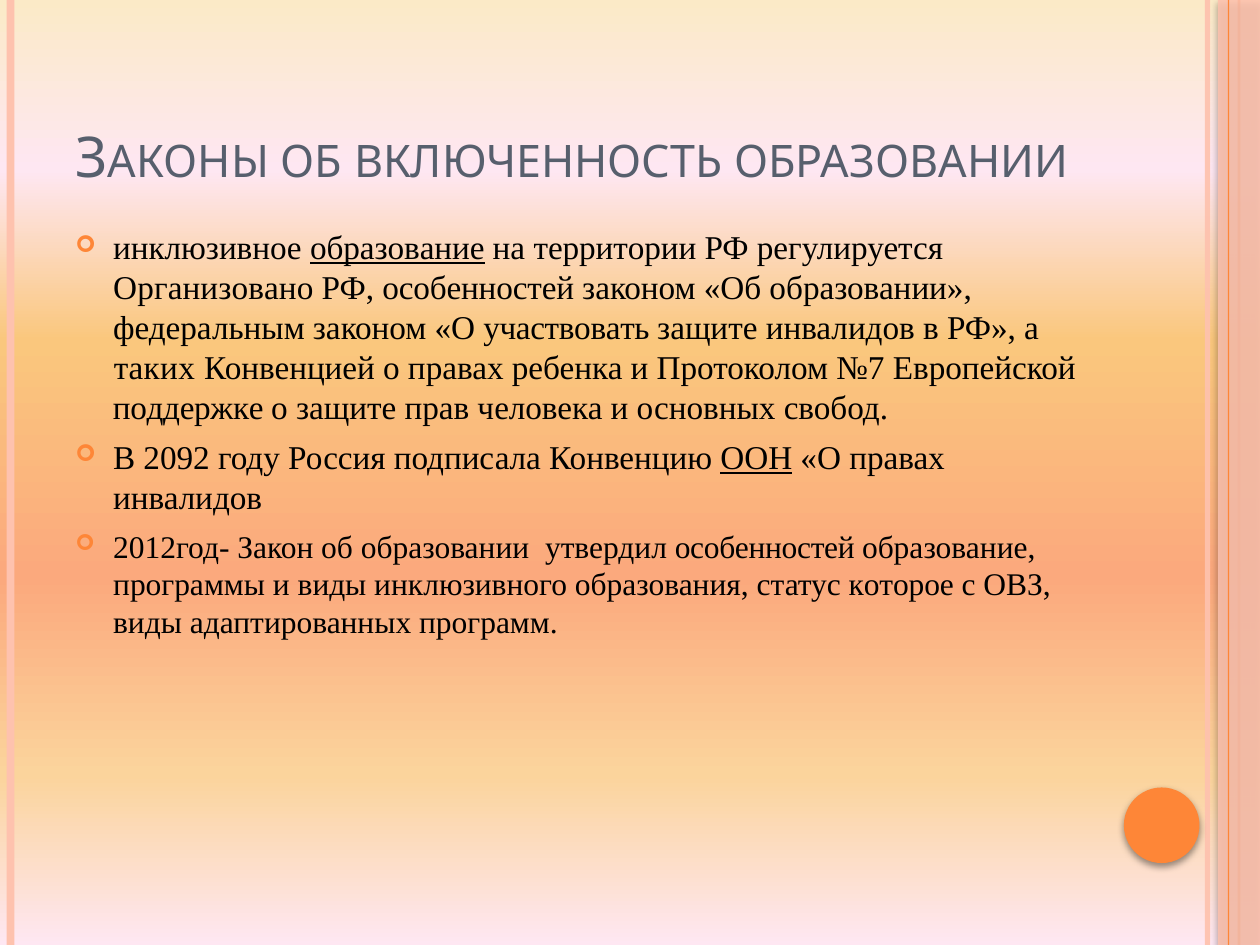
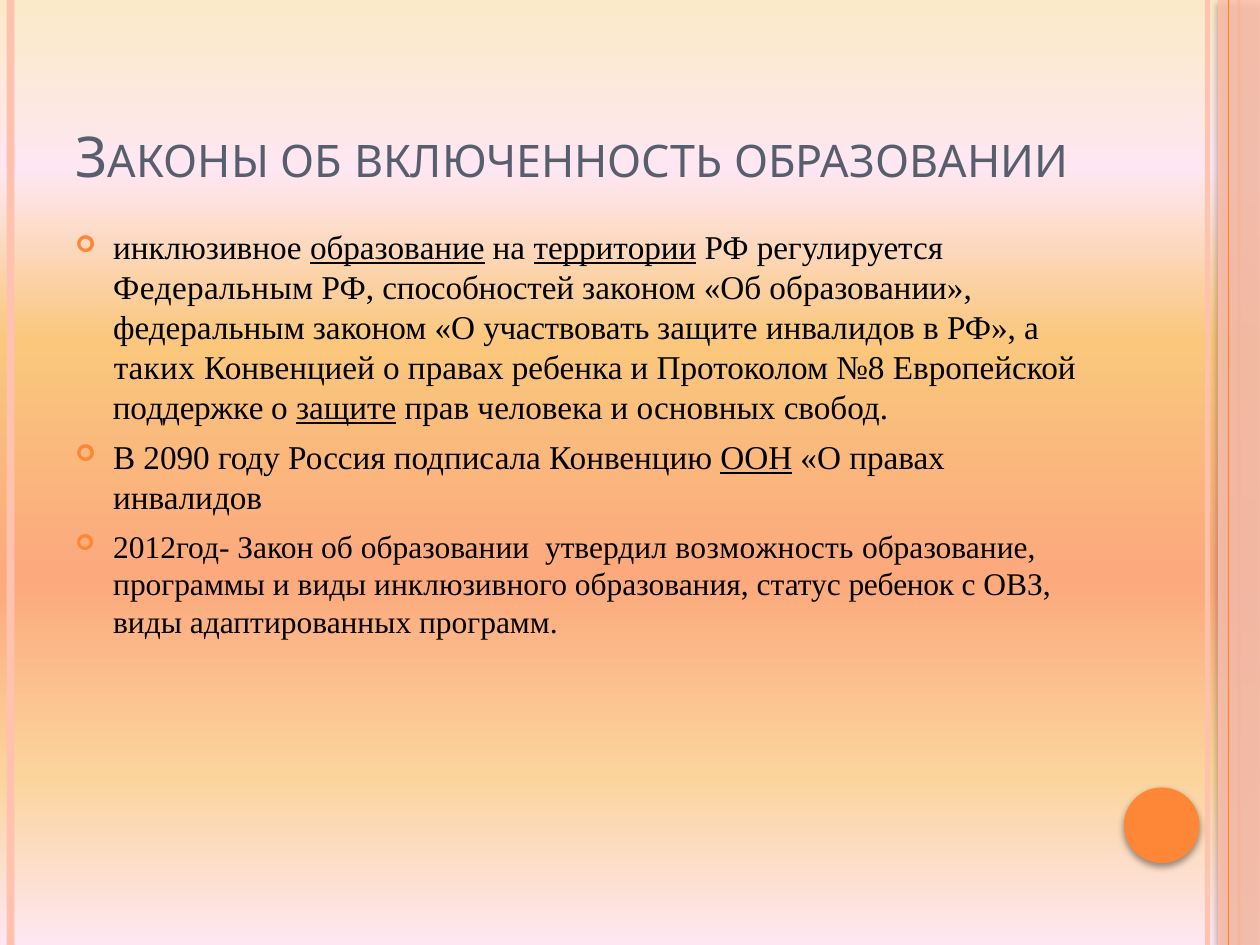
территории underline: none -> present (615, 249)
Организовано: Организовано -> Федеральным (213, 289)
РФ особенностей: особенностей -> способностей (478, 289)
№7: №7 -> №8 (860, 368)
защите underline: none -> present (346, 408)
2092: 2092 -> 2090 (177, 459)
утвердил особенностей: особенностей -> возможность (764, 548)
которое: которое -> ребенок (901, 585)
